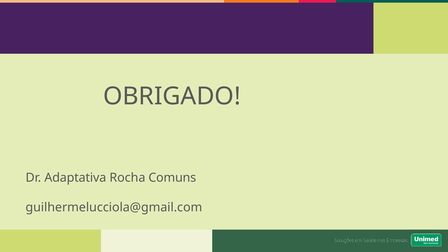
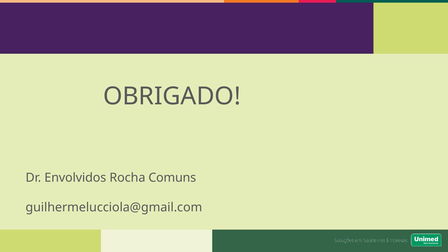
Adaptativa: Adaptativa -> Envolvidos (75, 178)
